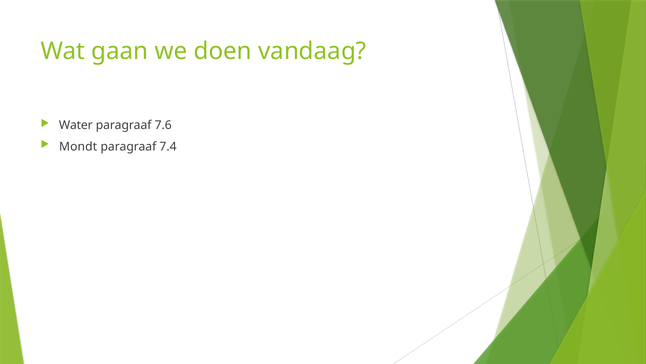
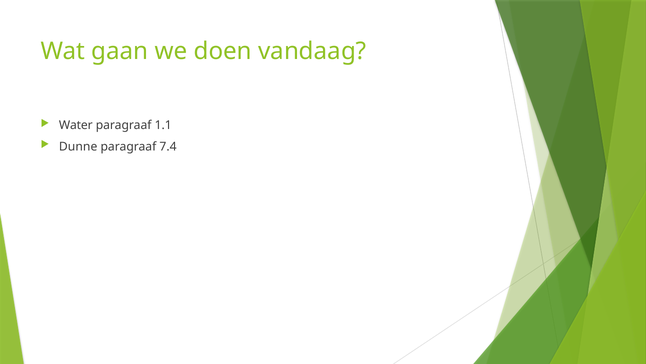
7.6: 7.6 -> 1.1 (163, 125)
Mondt: Mondt -> Dunne (78, 146)
